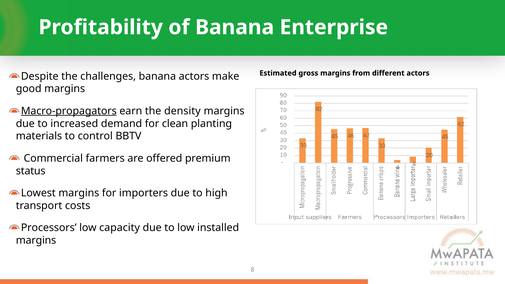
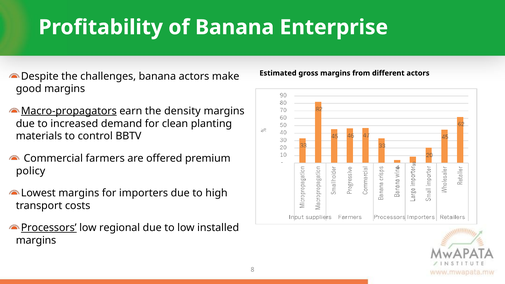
status: status -> policy (31, 171)
Processors underline: none -> present (49, 228)
capacity: capacity -> regional (120, 228)
